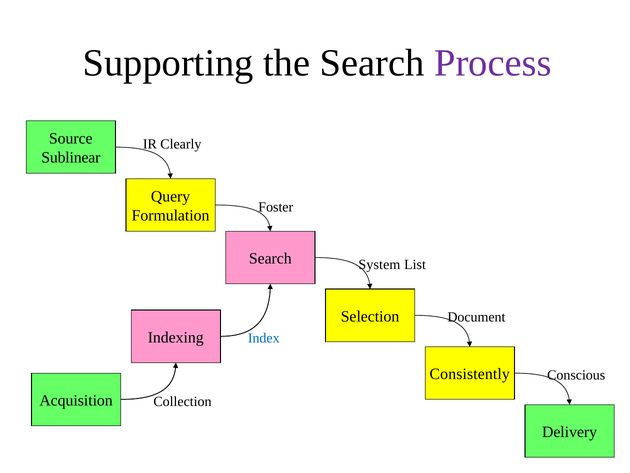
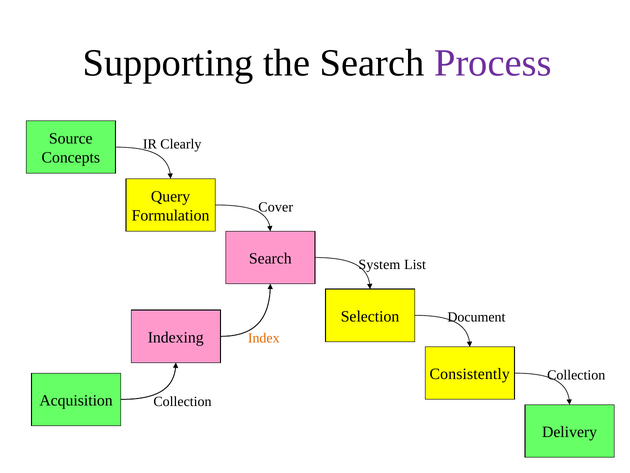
Sublinear: Sublinear -> Concepts (71, 158)
Foster: Foster -> Cover (276, 207)
Index colour: blue -> orange (264, 338)
Conscious: Conscious -> Collection (576, 375)
